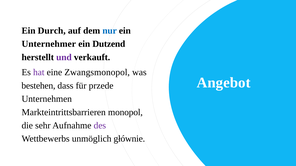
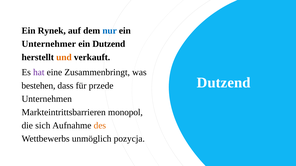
Durch: Durch -> Rynek (52, 31)
und colour: purple -> orange (64, 57)
Zwangsmonopol: Zwangsmonopol -> Zusammenbringt (97, 73)
Angebot: Angebot -> Dutzend (224, 83)
sehr: sehr -> sich (43, 126)
des colour: purple -> orange (100, 126)
głównie: głównie -> pozycja (129, 139)
